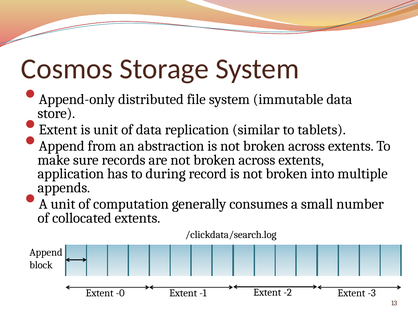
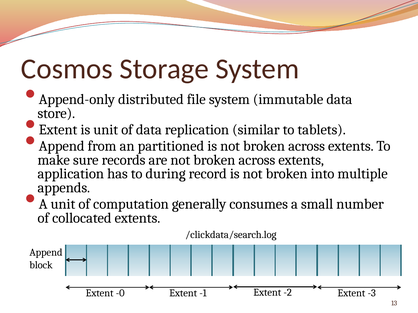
abstraction: abstraction -> partitioned (171, 146)
